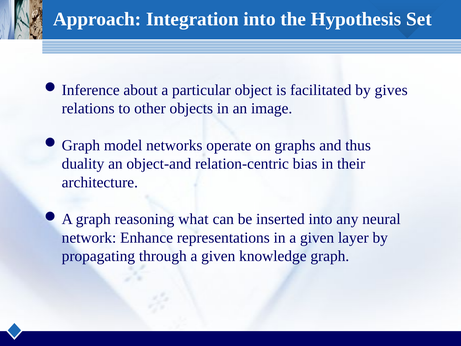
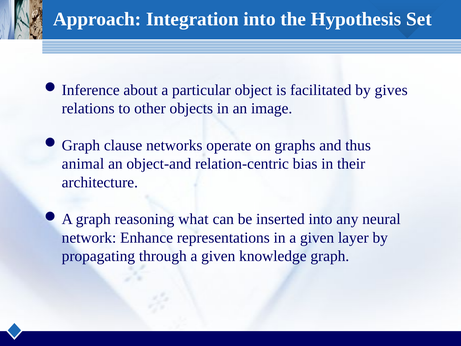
model: model -> clause (123, 145)
duality: duality -> animal (83, 164)
